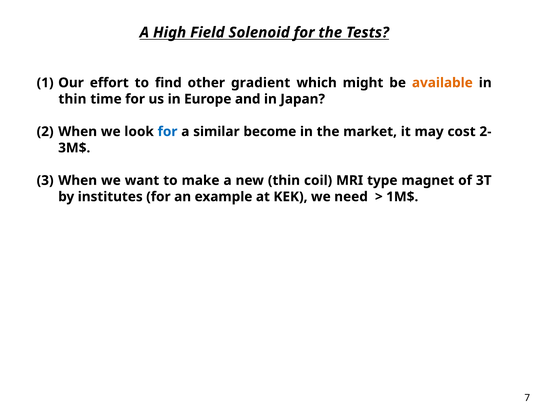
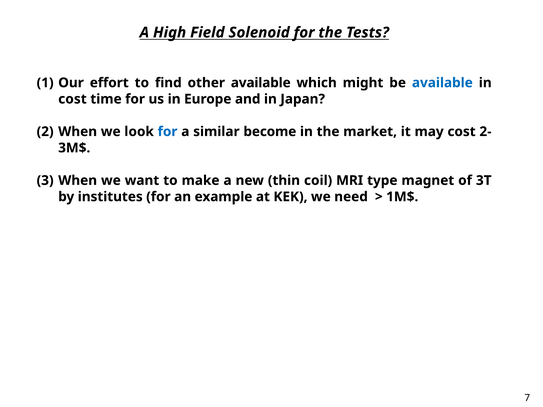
other gradient: gradient -> available (261, 83)
available colour: orange -> blue (442, 83)
thin: thin -> cost (72, 99)
